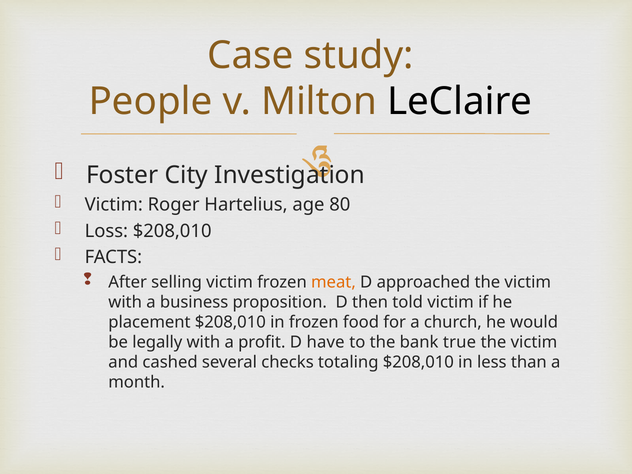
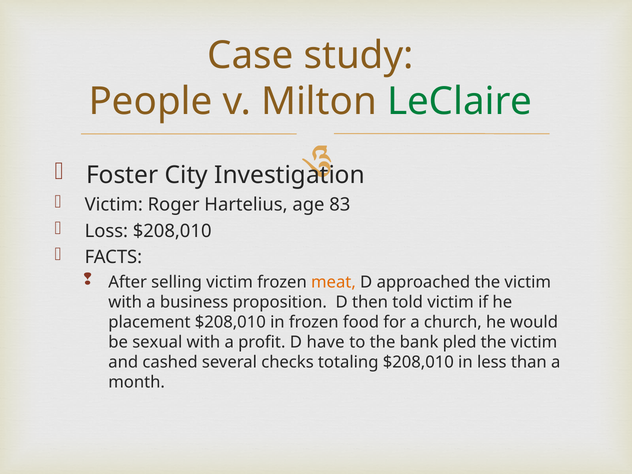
LeClaire colour: black -> green (460, 102)
80: 80 -> 83 (340, 205)
legally: legally -> sexual (157, 342)
true: true -> pled (460, 342)
